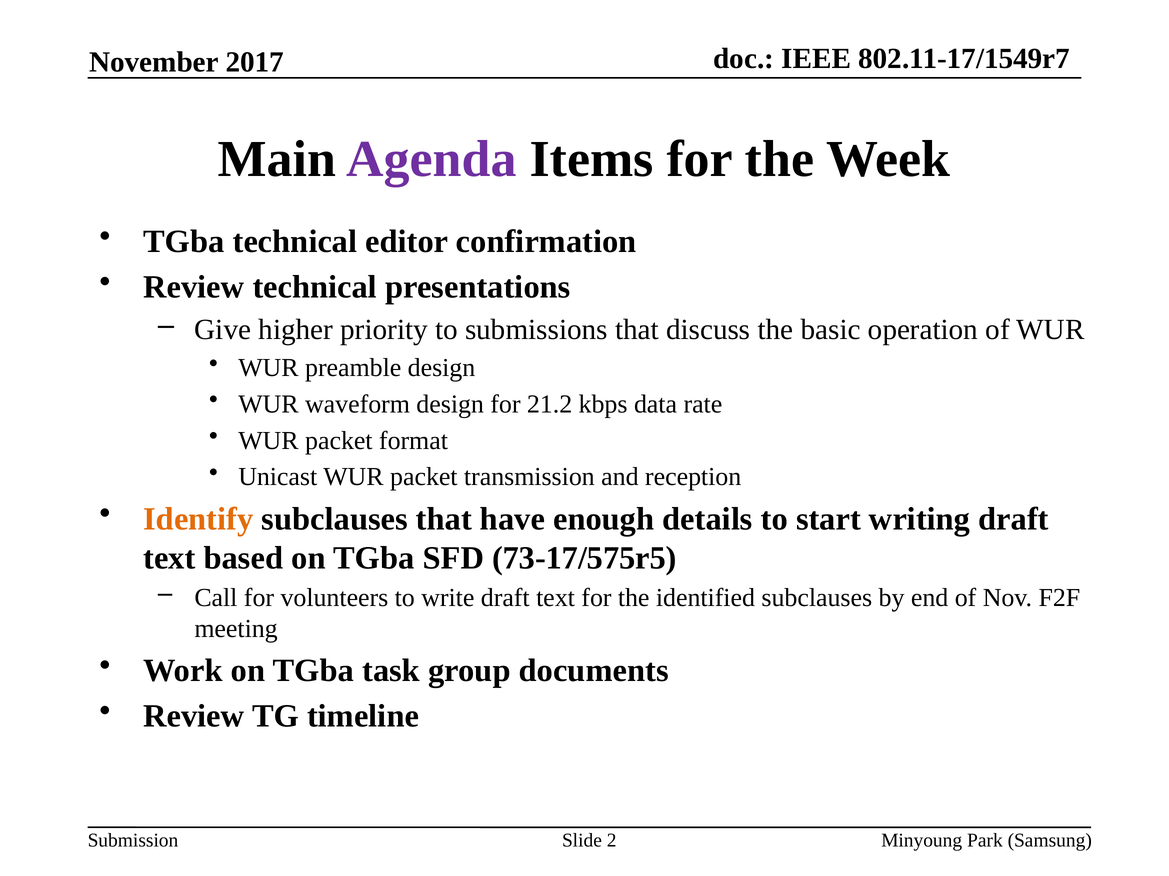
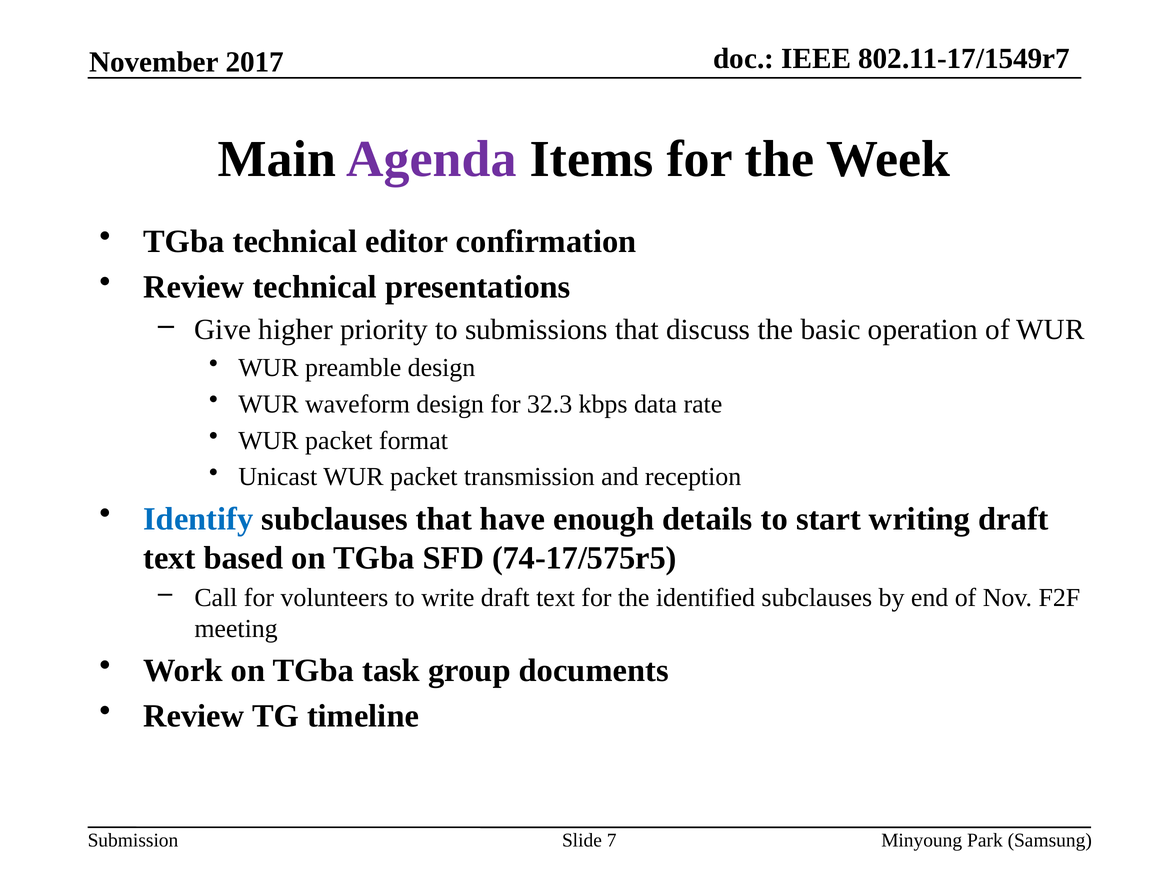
21.2: 21.2 -> 32.3 (550, 405)
Identify colour: orange -> blue (198, 519)
73-17/575r5: 73-17/575r5 -> 74-17/575r5 (584, 558)
2: 2 -> 7 (612, 841)
